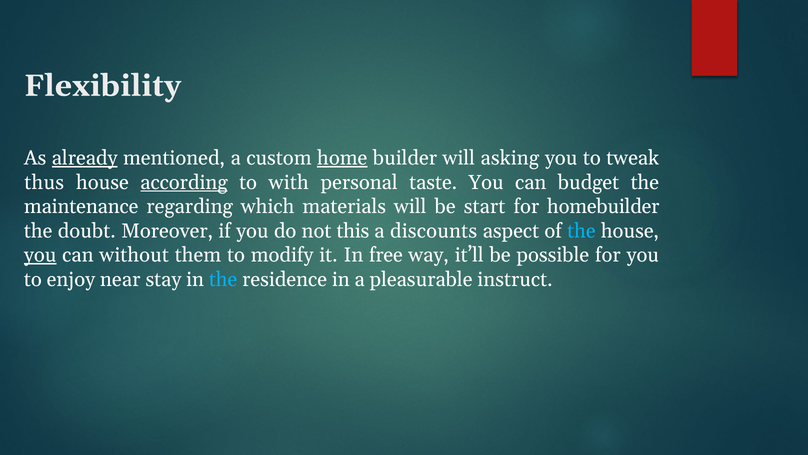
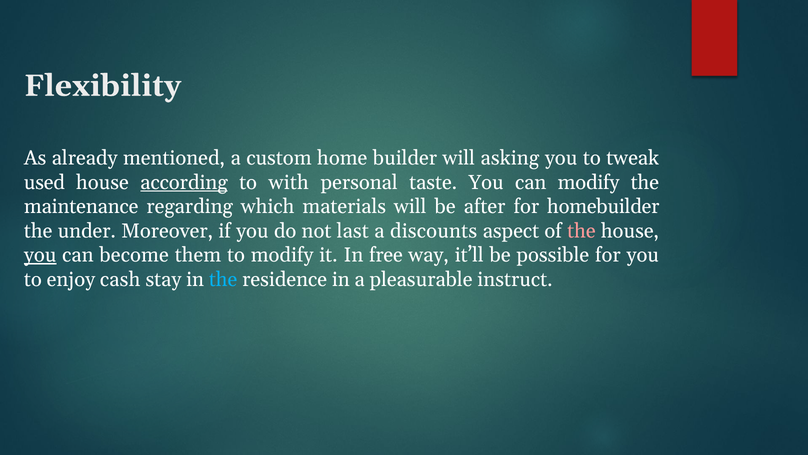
already underline: present -> none (85, 158)
home underline: present -> none (342, 158)
thus: thus -> used (44, 182)
can budget: budget -> modify (589, 182)
start: start -> after (485, 206)
doubt: doubt -> under (87, 231)
this: this -> last (353, 231)
the colour: light blue -> pink (581, 231)
without: without -> become (134, 255)
near: near -> cash (120, 279)
